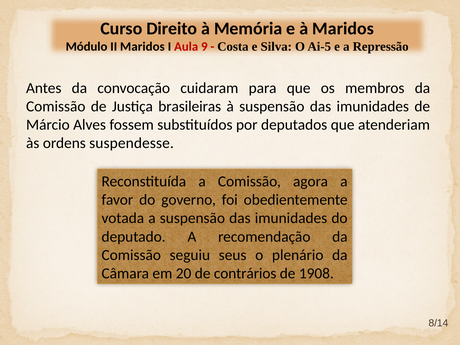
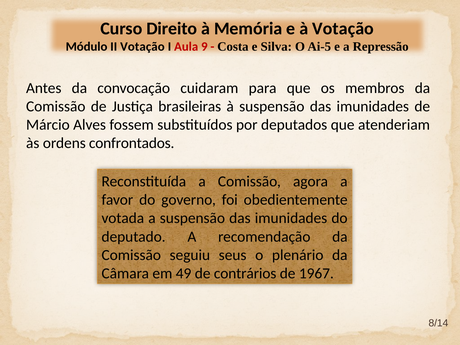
à Maridos: Maridos -> Votação (343, 29)
II Maridos: Maridos -> Votação (142, 47)
suspendesse: suspendesse -> confrontados (132, 143)
20: 20 -> 49 (184, 273)
1908: 1908 -> 1967 (316, 273)
